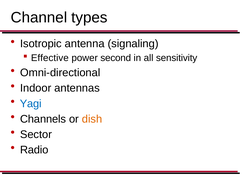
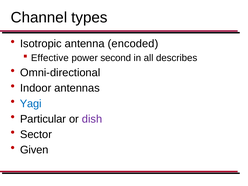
signaling: signaling -> encoded (133, 44)
sensitivity: sensitivity -> describes (177, 58)
Channels: Channels -> Particular (43, 119)
dish colour: orange -> purple (92, 119)
Radio: Radio -> Given (34, 150)
